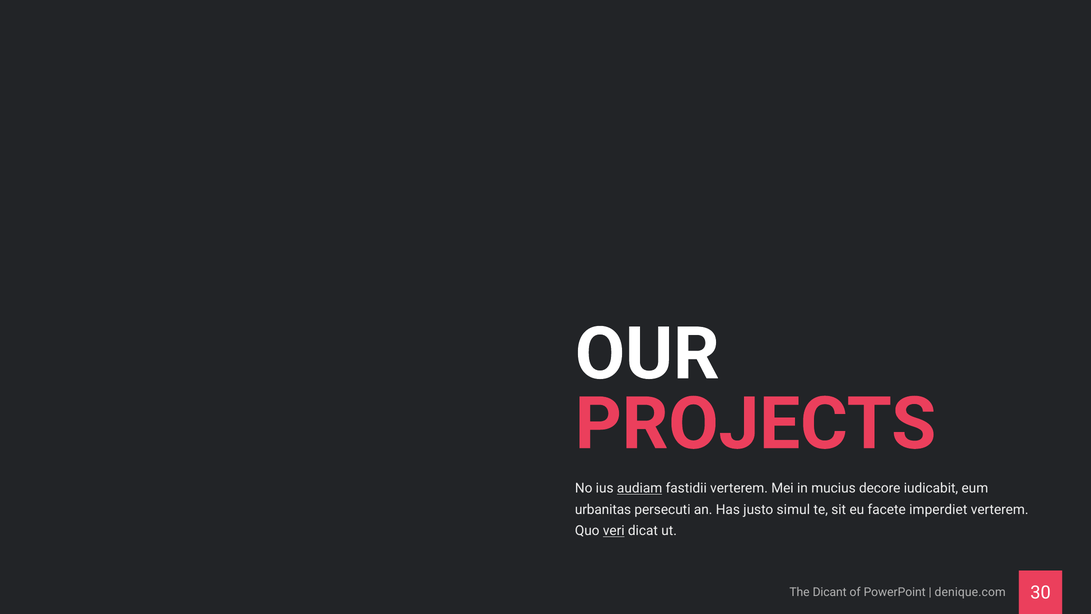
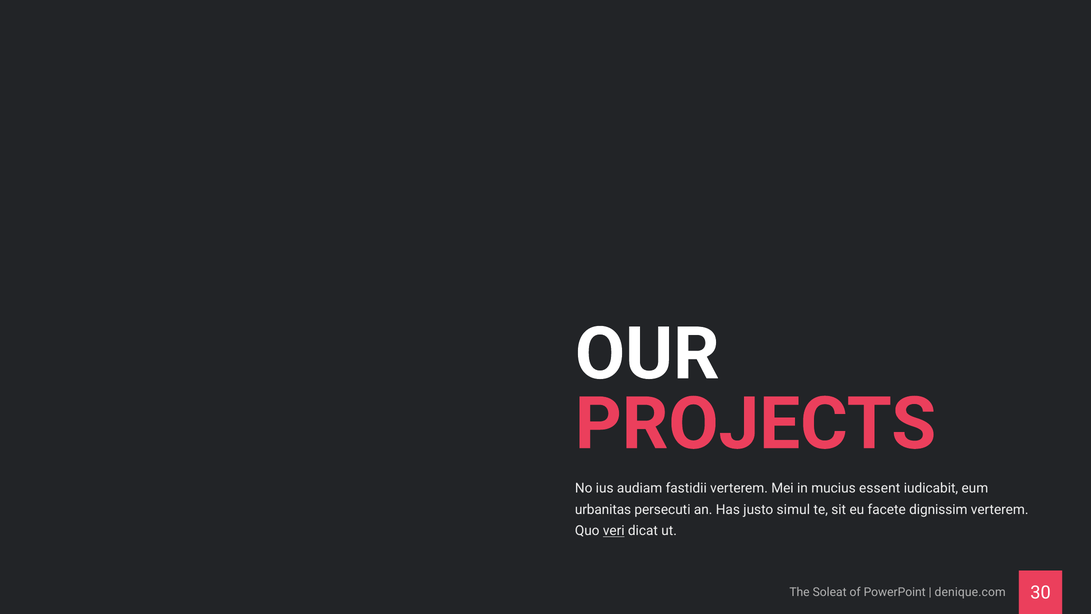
audiam underline: present -> none (640, 488)
decore: decore -> essent (880, 488)
imperdiet: imperdiet -> dignissim (938, 509)
Dicant: Dicant -> Soleat (830, 592)
